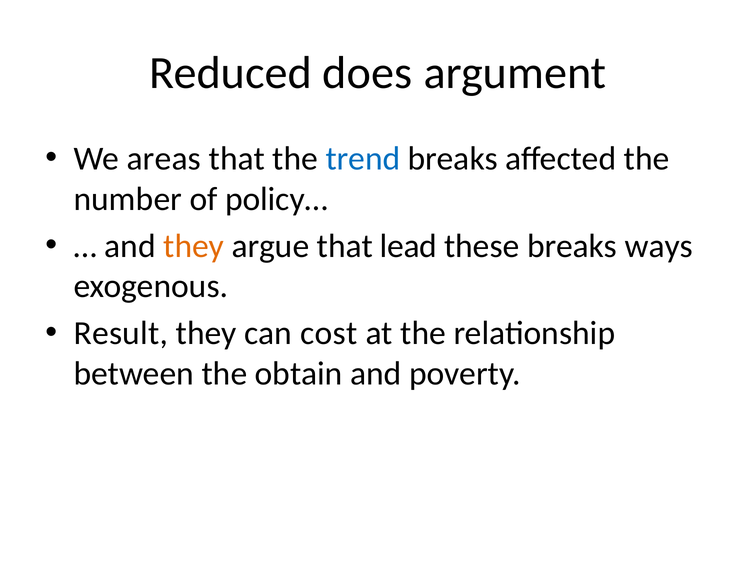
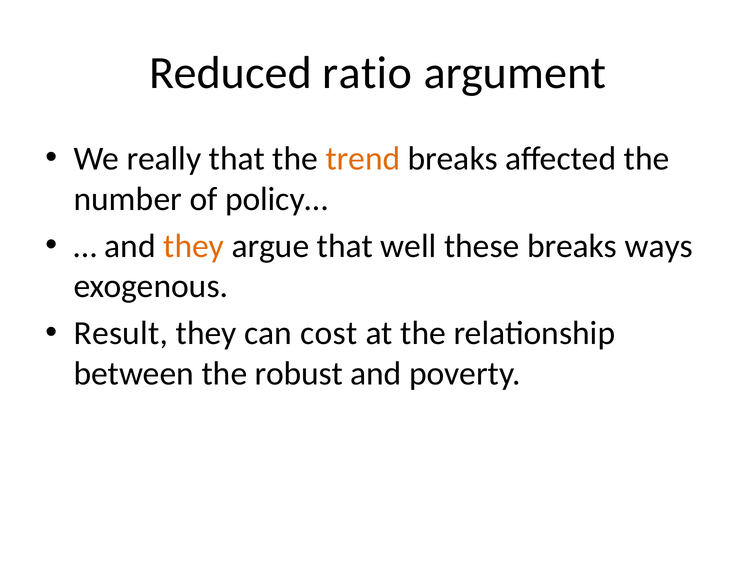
does: does -> ratio (367, 73)
areas: areas -> really (164, 159)
trend colour: blue -> orange (363, 159)
lead: lead -> well (408, 246)
obtain: obtain -> robust (299, 374)
